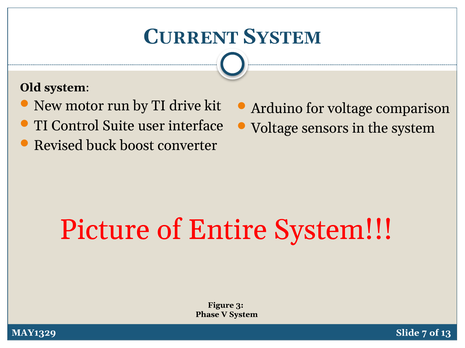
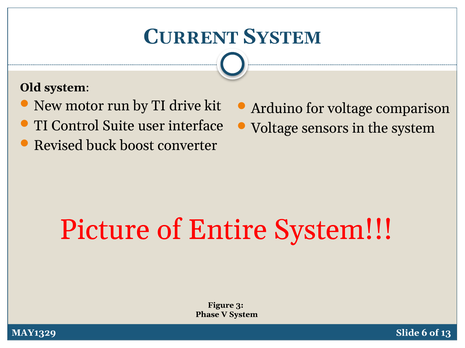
7: 7 -> 6 (424, 334)
